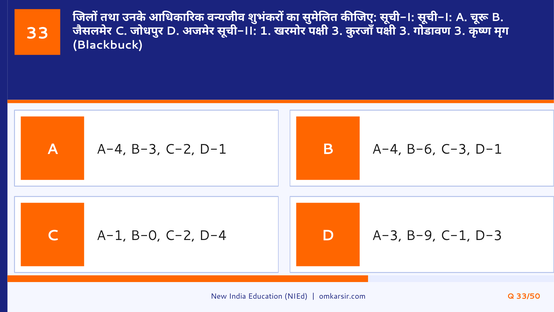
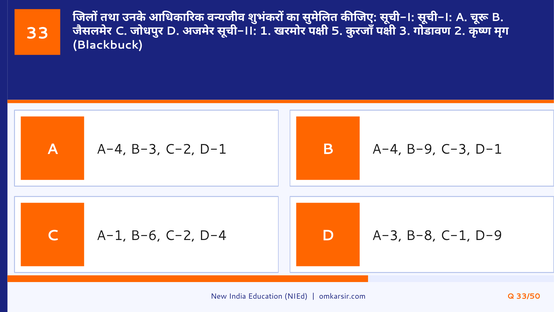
3: 3 -> 5 (337, 31)
3: 3 -> 2 (459, 31)
B-6: B-6 -> B-9 (421, 149)
B-0: B-0 -> B-6 (146, 235)
B-9: B-9 -> B-8 (421, 235)
D-3: D-3 -> D-9 (488, 235)
